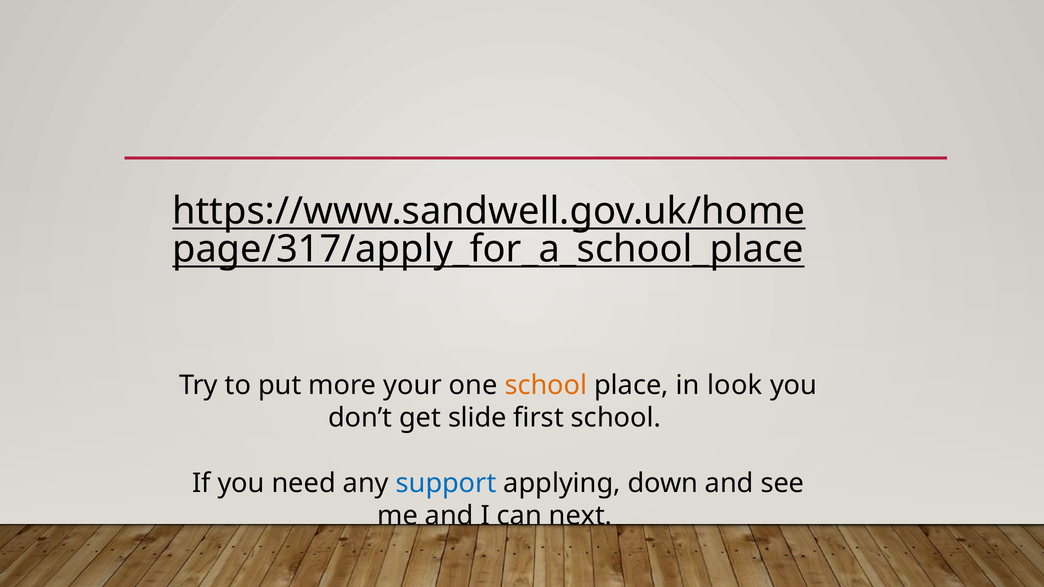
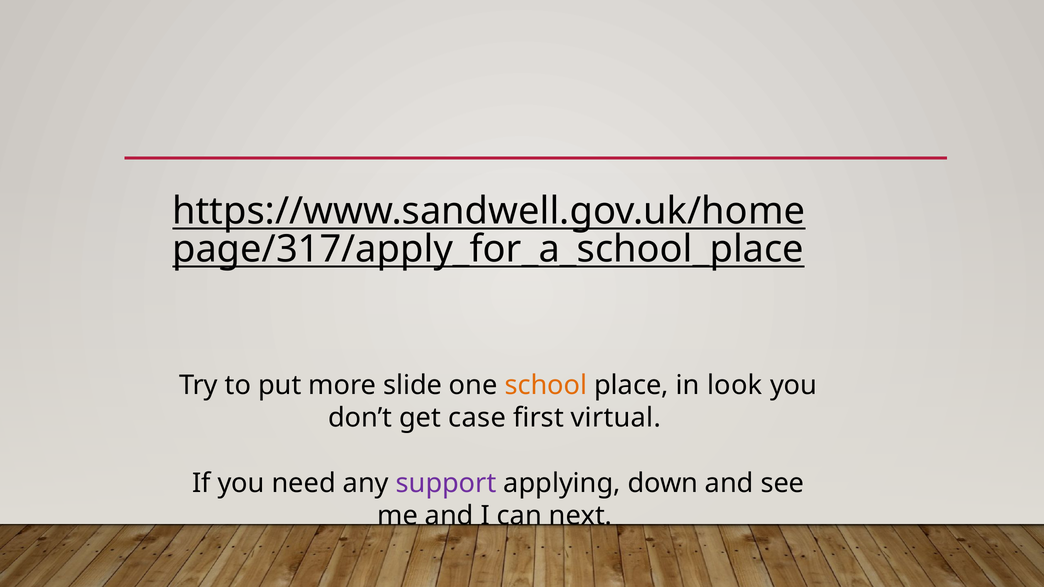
your: your -> slide (413, 385)
slide: slide -> case (477, 418)
first school: school -> virtual (616, 418)
support colour: blue -> purple (446, 483)
